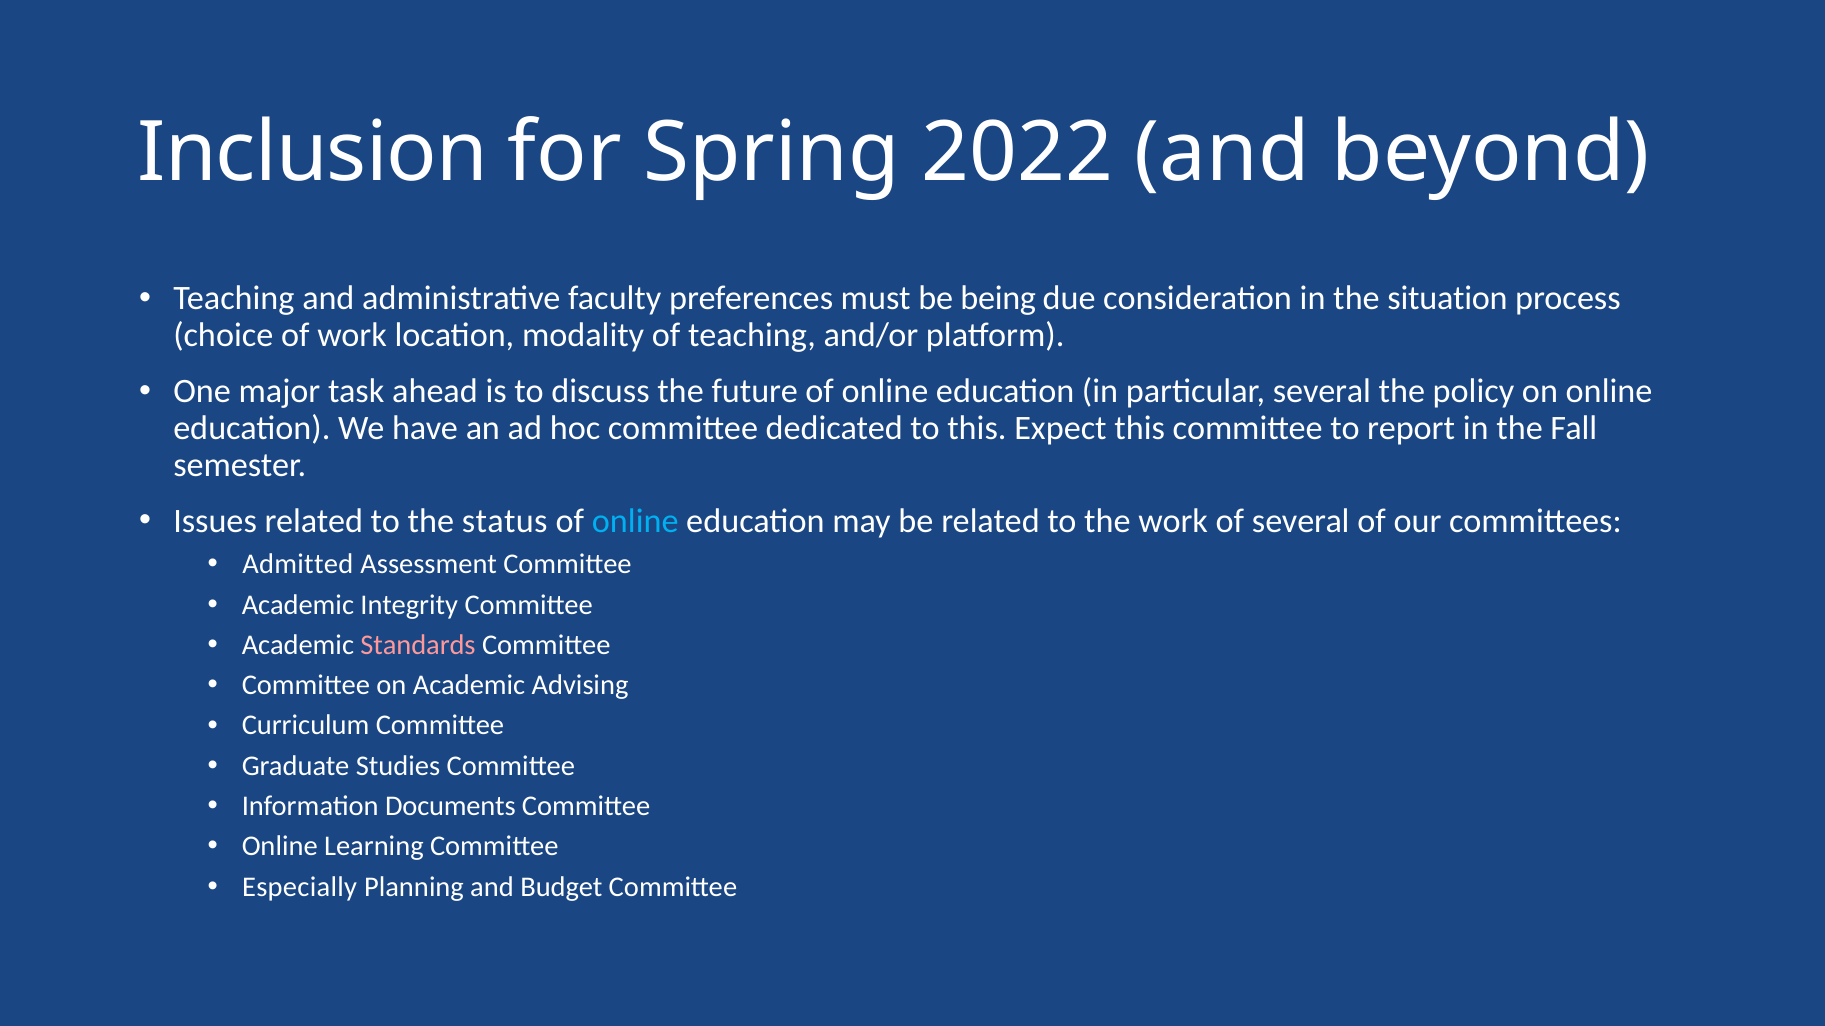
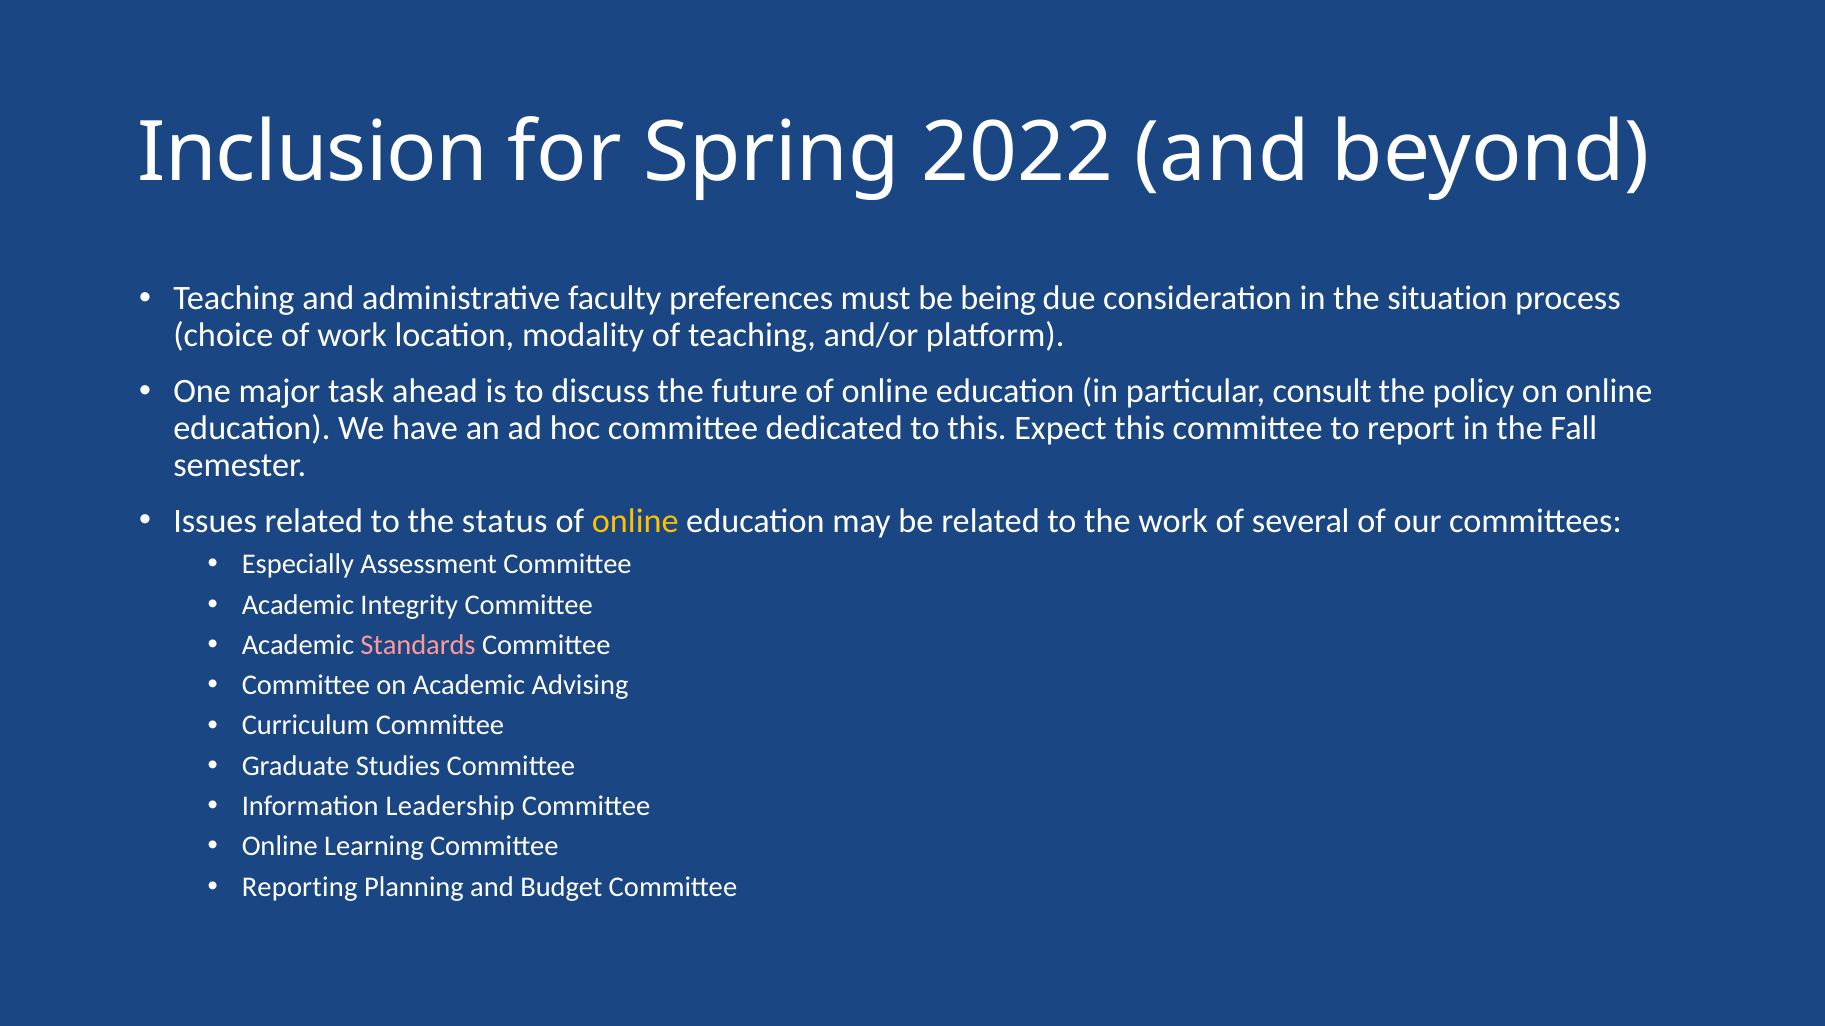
particular several: several -> consult (1322, 391)
online colour: light blue -> yellow (635, 521)
Admitted: Admitted -> Especially (298, 565)
Documents: Documents -> Leadership (450, 807)
Especially: Especially -> Reporting (300, 887)
